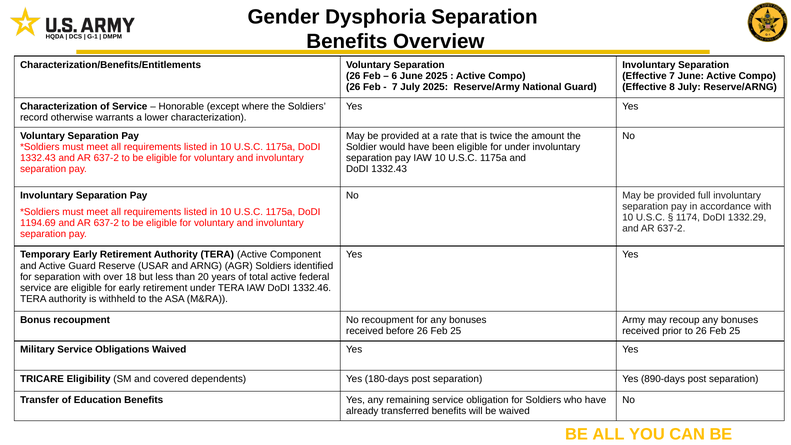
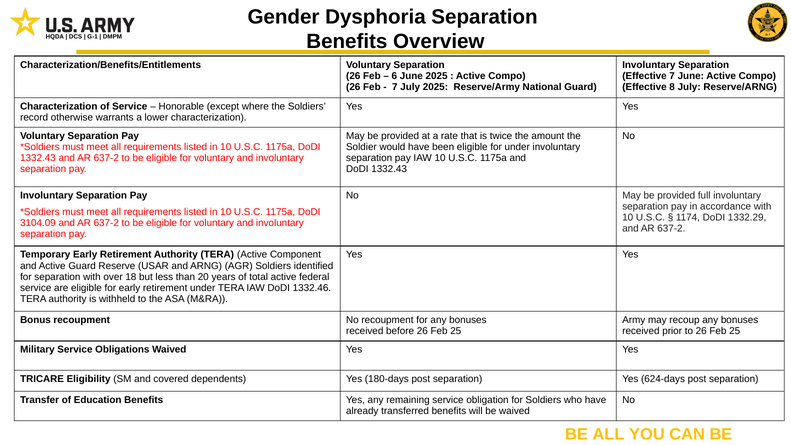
1194.69: 1194.69 -> 3104.09 (38, 223)
890-days: 890-days -> 624-days (663, 379)
